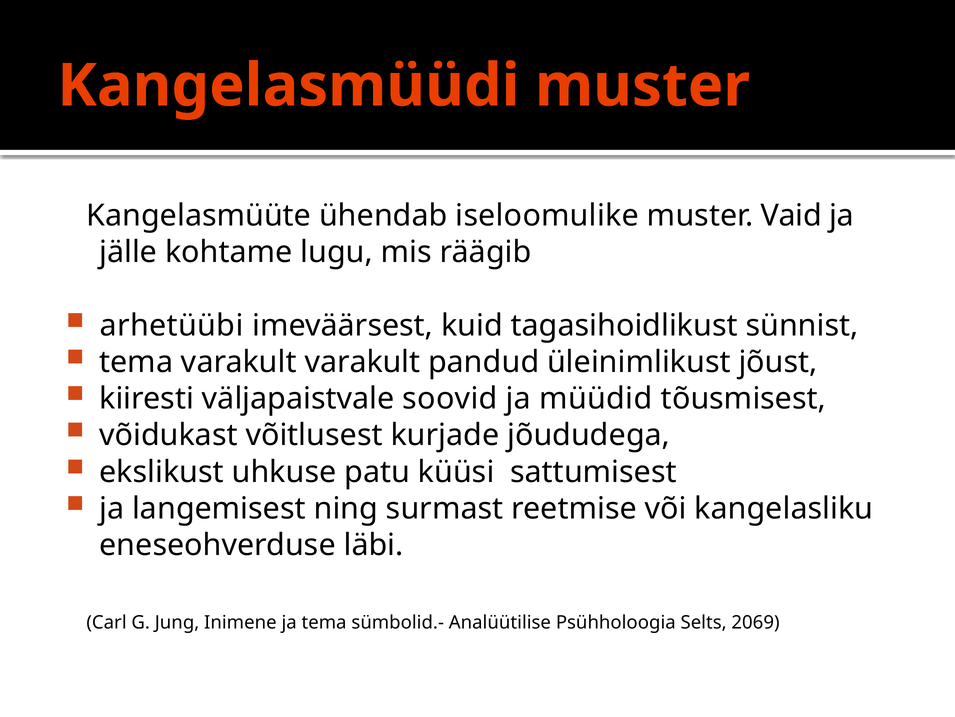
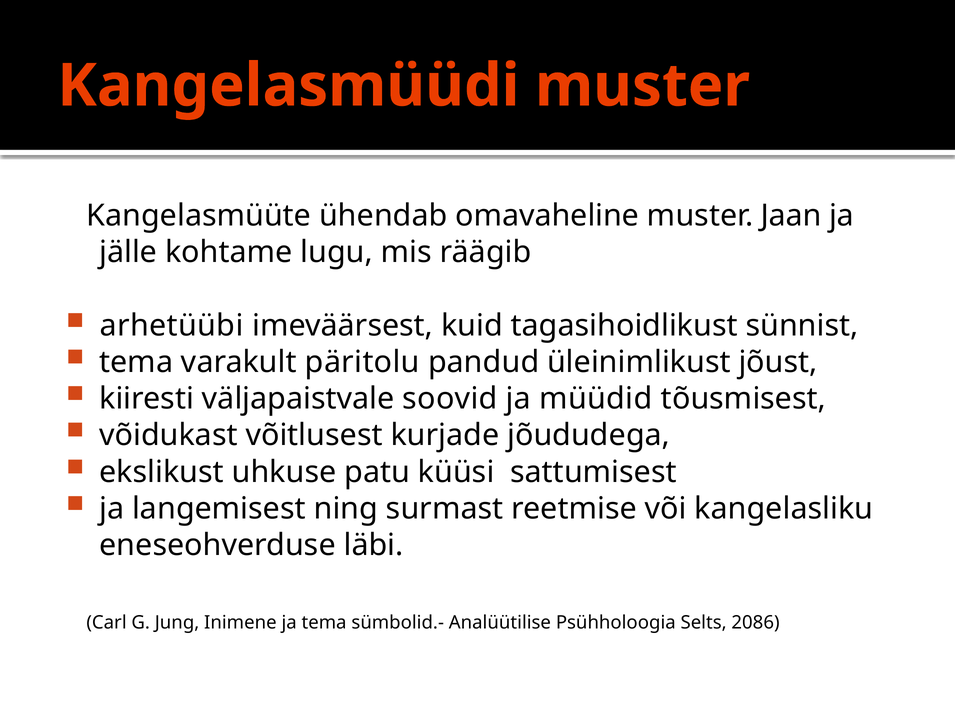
iseloomulike: iseloomulike -> omavaheline (547, 215)
Vaid: Vaid -> Jaan (791, 215)
varakult varakult: varakult -> päritolu (362, 362)
2069: 2069 -> 2086 (756, 622)
